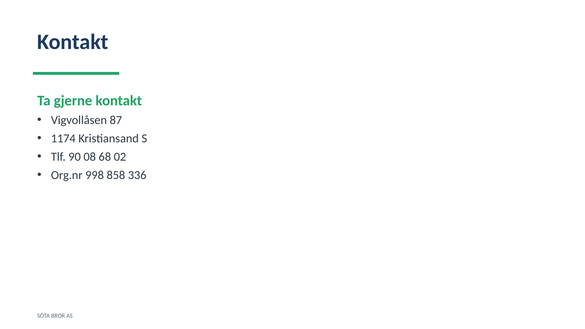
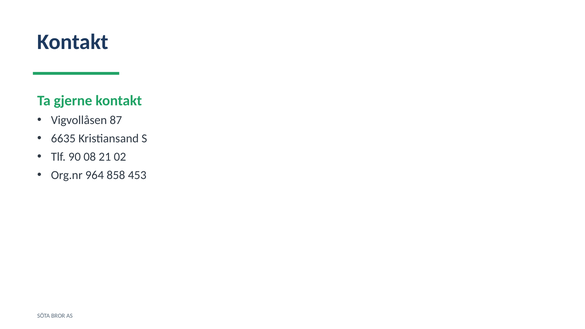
1174: 1174 -> 6635 (63, 139)
68: 68 -> 21 (105, 157)
998: 998 -> 964 (95, 175)
336: 336 -> 453 (137, 175)
